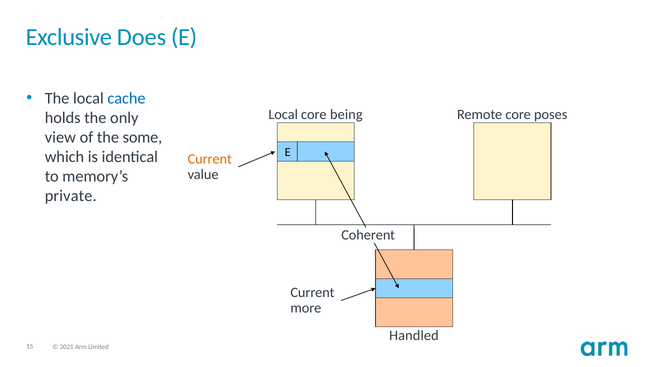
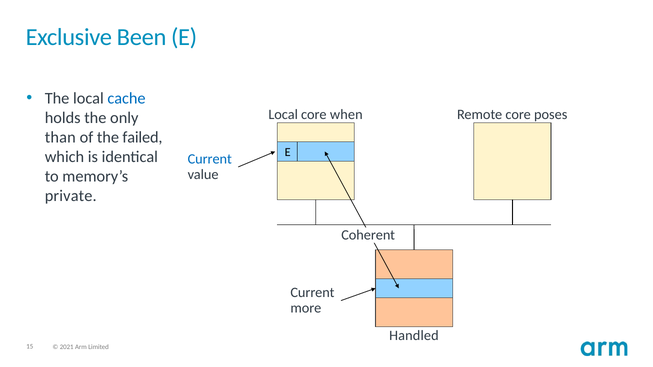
Does: Does -> Been (142, 37)
being: being -> when (346, 115)
view: view -> than (60, 137)
some: some -> failed (142, 137)
Current colour: orange -> blue (210, 159)
